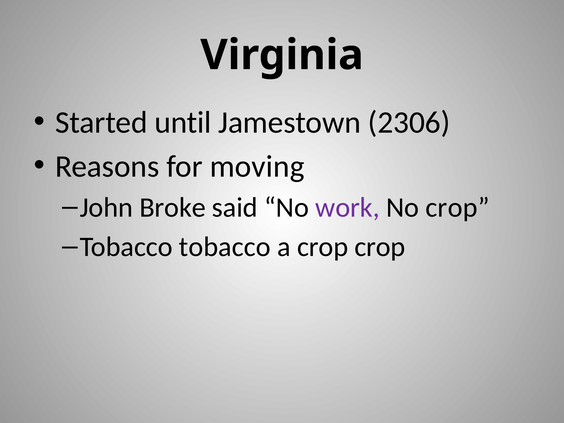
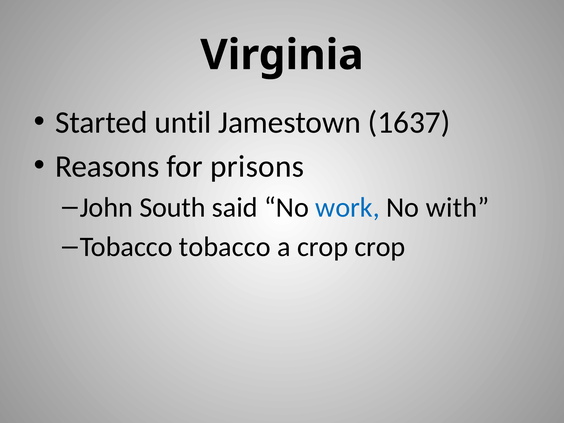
2306: 2306 -> 1637 (409, 123)
moving: moving -> prisons (257, 166)
Broke: Broke -> South (173, 208)
work colour: purple -> blue (348, 208)
No crop: crop -> with (458, 208)
